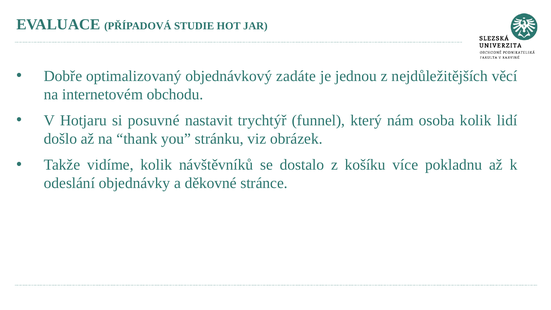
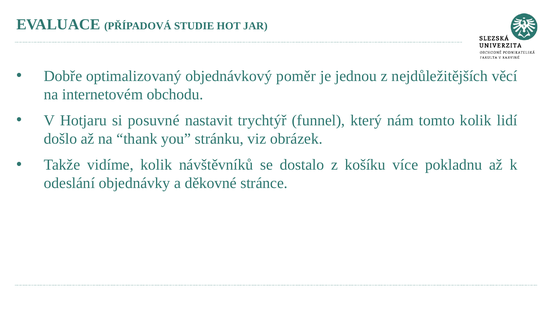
zadáte: zadáte -> poměr (296, 76)
osoba: osoba -> tomto (437, 120)
